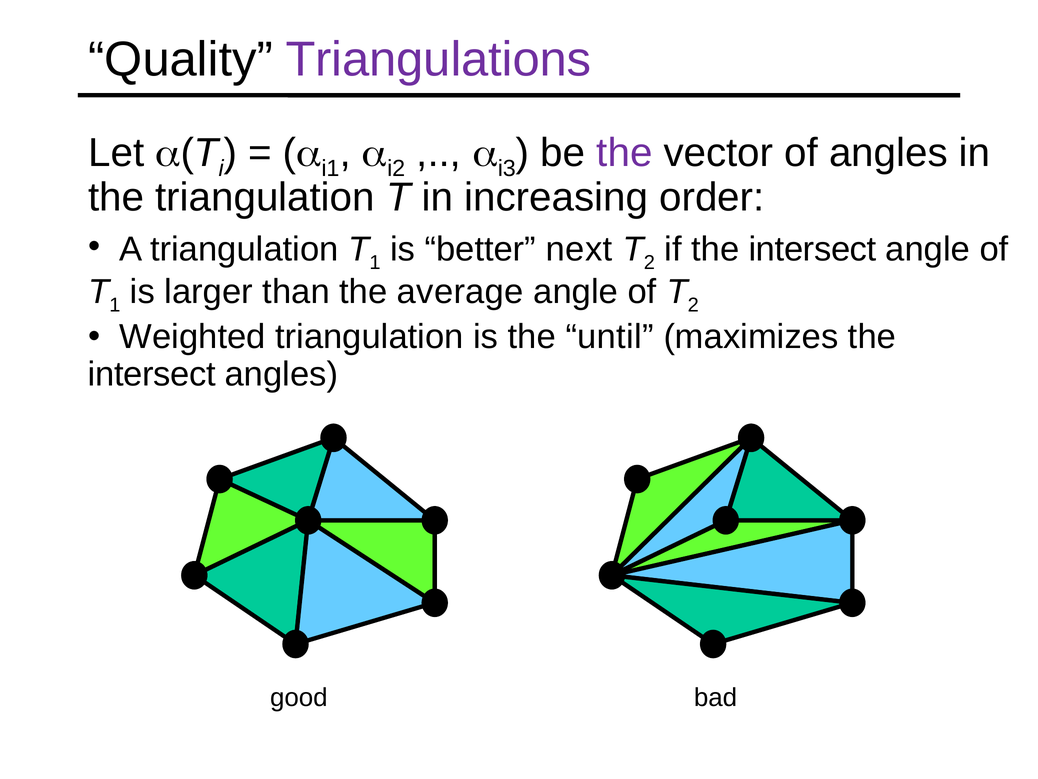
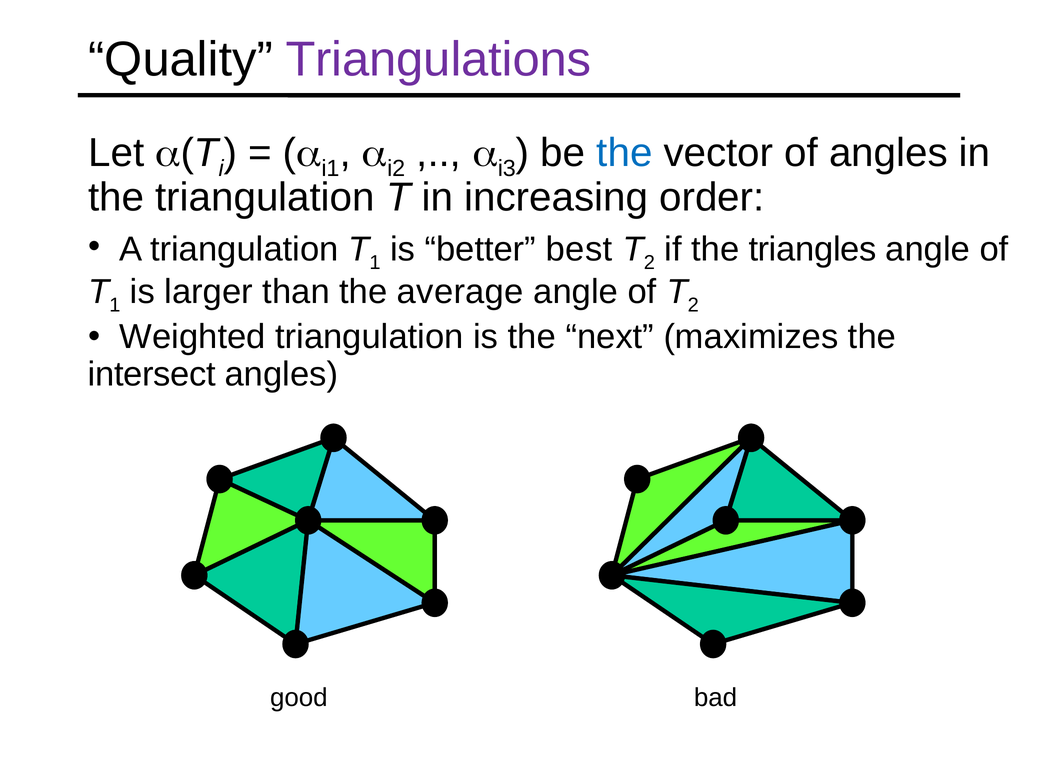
the colour: purple -> blue (624, 153)
next: next -> best (579, 249)
if the intersect: intersect -> triangles (813, 249)
until: until -> next (610, 337)
